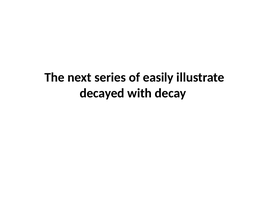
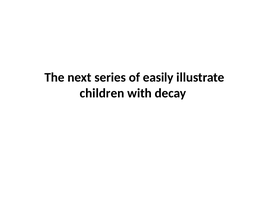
decayed: decayed -> children (102, 93)
